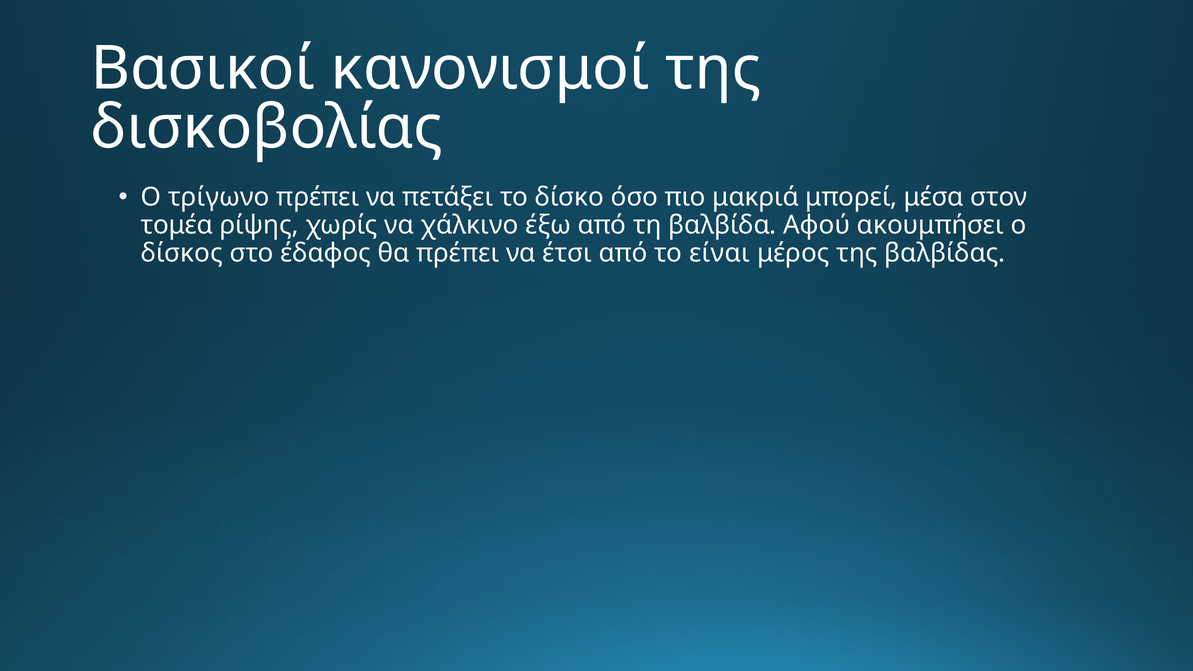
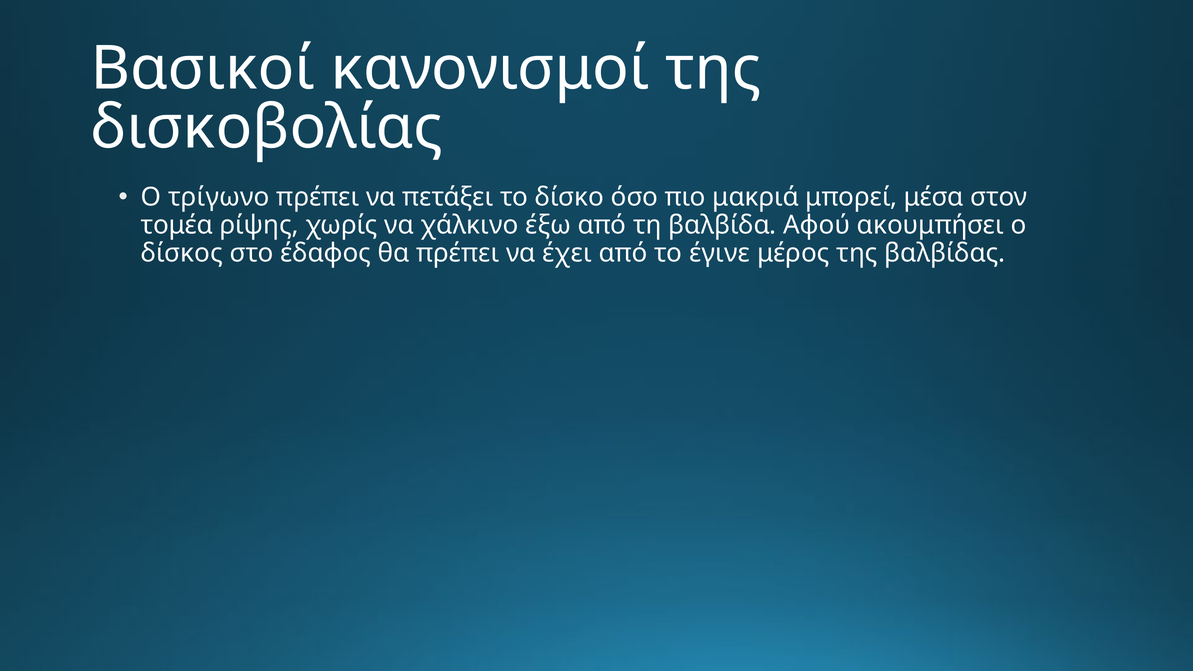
έτσι: έτσι -> έχει (567, 253)
είναι: είναι -> έγινε (720, 253)
